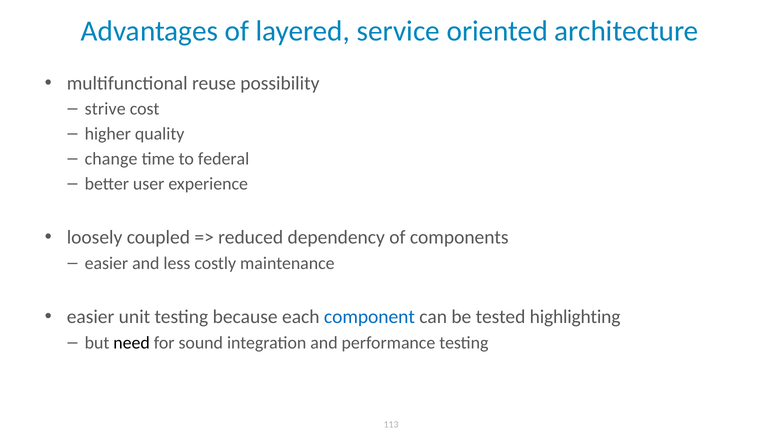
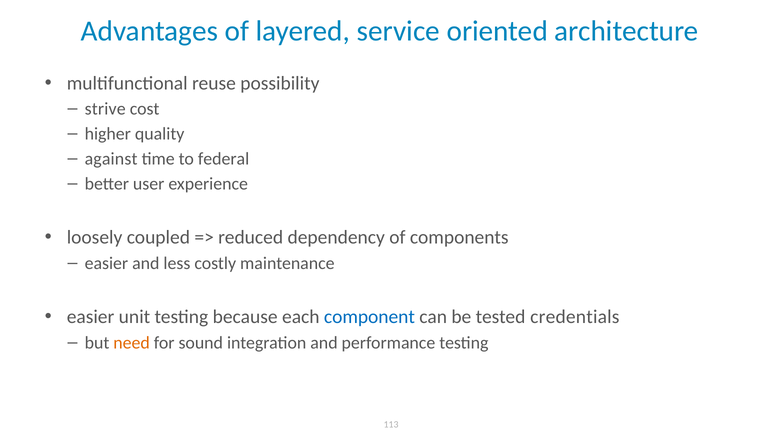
change: change -> against (111, 159)
highlighting: highlighting -> credentials (575, 317)
need colour: black -> orange (132, 343)
